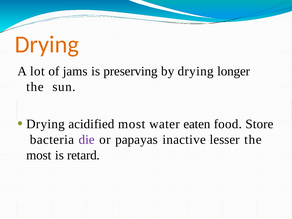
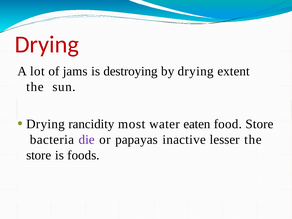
Drying colour: orange -> red (47, 45)
preserving: preserving -> destroying (131, 71)
longer: longer -> extent (234, 71)
acidified: acidified -> rancidity (91, 124)
most: most -> store (39, 155)
retard: retard -> foods (83, 155)
